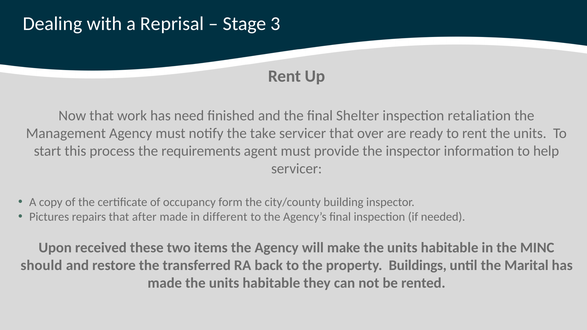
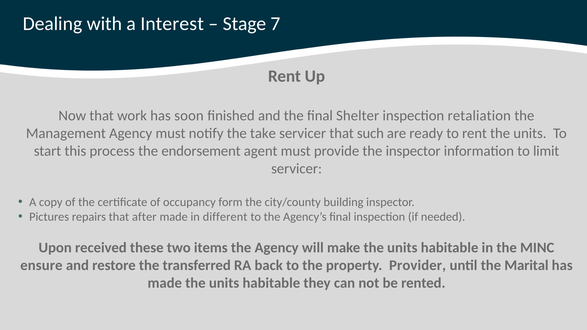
Reprisal: Reprisal -> Interest (172, 24)
3: 3 -> 7 (276, 24)
need: need -> soon (189, 116)
over: over -> such (370, 133)
requirements: requirements -> endorsement (201, 151)
help: help -> limit (546, 151)
should: should -> ensure (41, 266)
Buildings: Buildings -> Provider (418, 266)
